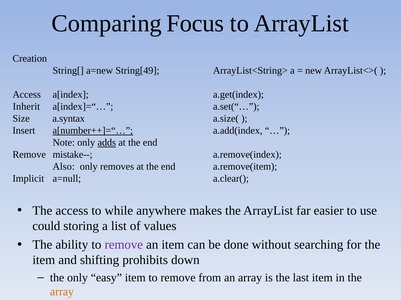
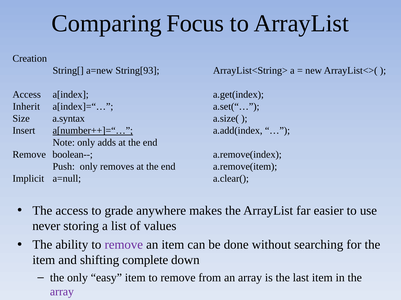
String[49: String[49 -> String[93 (137, 71)
adds underline: present -> none (107, 143)
mistake--: mistake-- -> boolean-- (73, 155)
Also: Also -> Push (64, 167)
while: while -> grade (119, 211)
could: could -> never (46, 226)
prohibits: prohibits -> complete (145, 261)
array colour: orange -> purple (62, 293)
